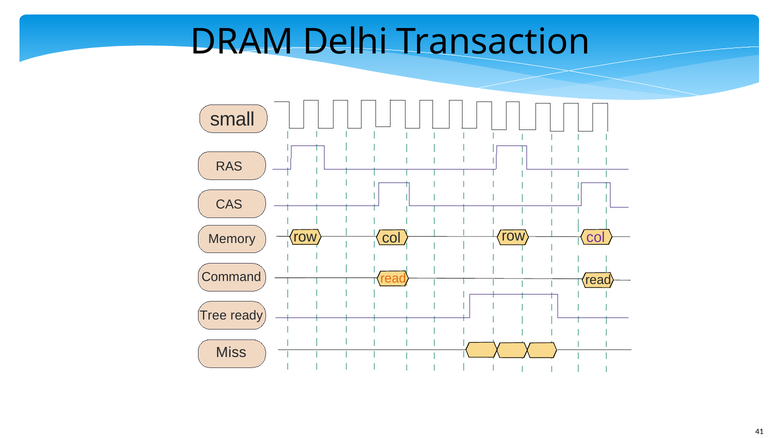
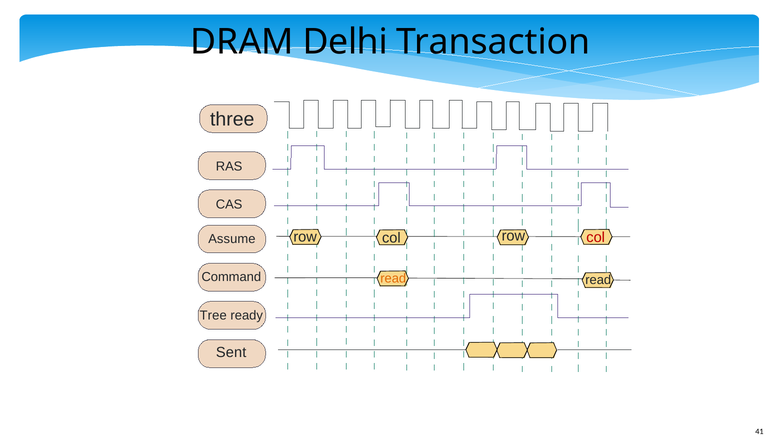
small: small -> three (232, 119)
col colour: purple -> red (596, 237)
Memory: Memory -> Assume (232, 239)
Miss: Miss -> Sent (231, 352)
